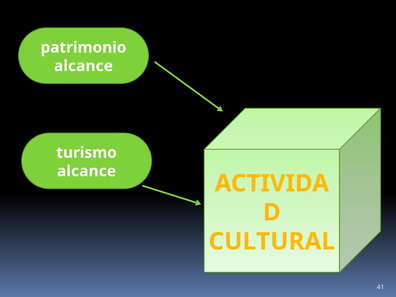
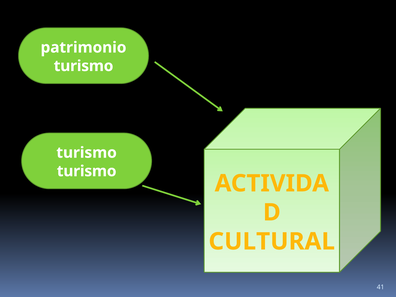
alcance: alcance -> turismo (84, 66)
alcance: alcance -> turismo (87, 171)
